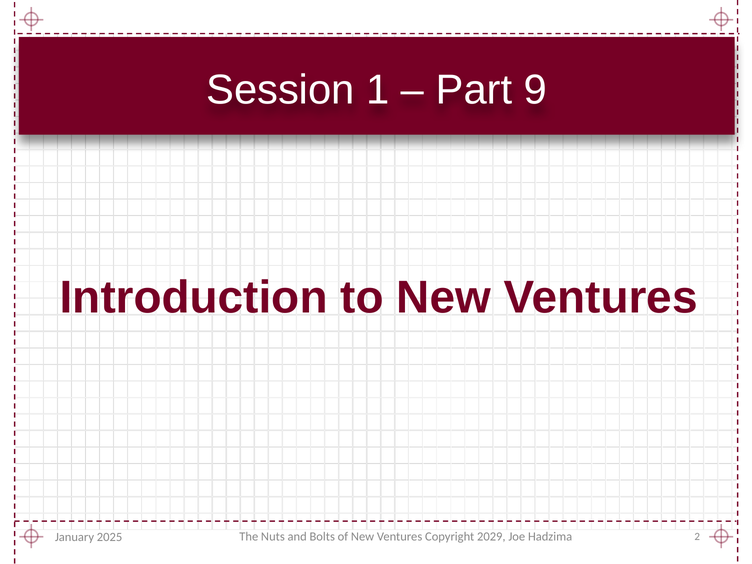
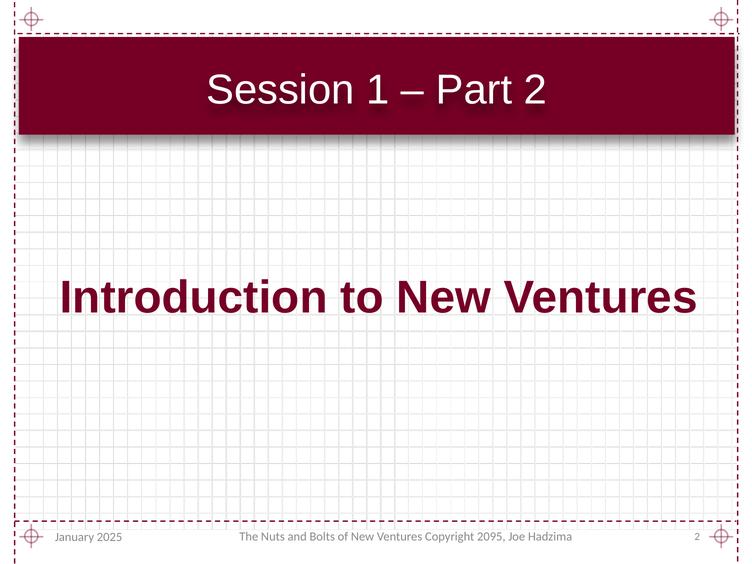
Part 9: 9 -> 2 (535, 90)
2029: 2029 -> 2095 (491, 537)
